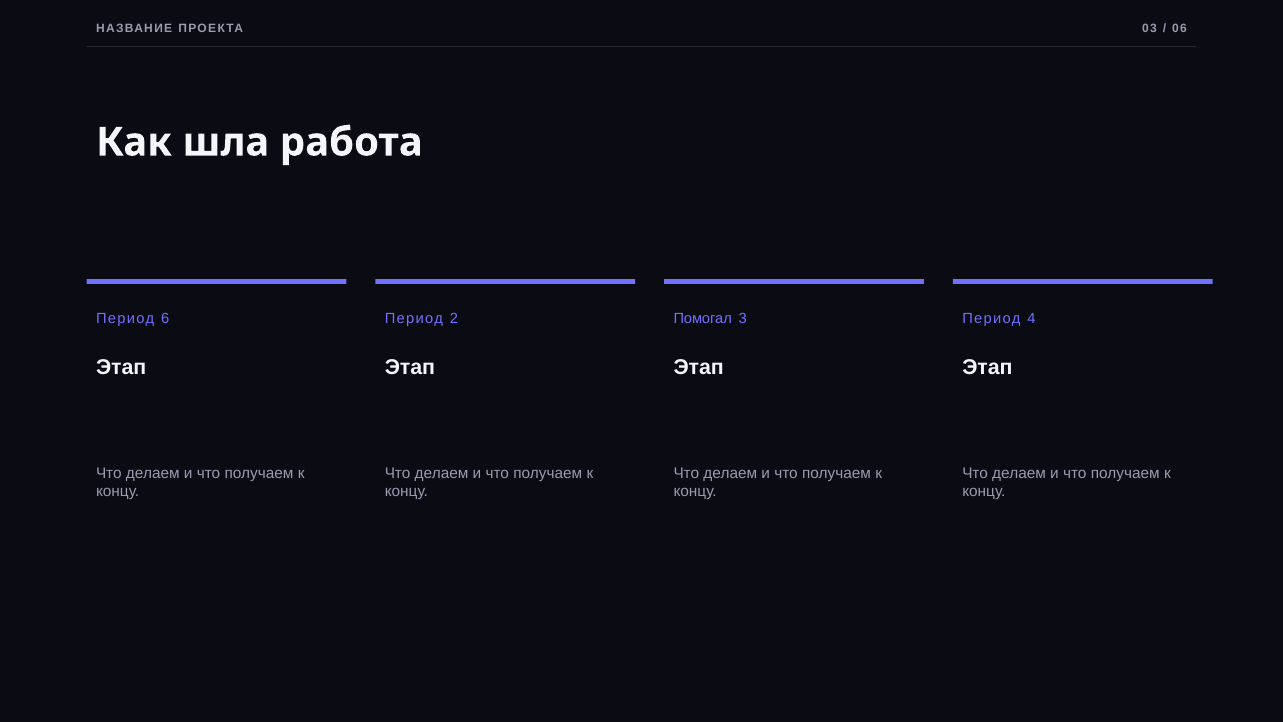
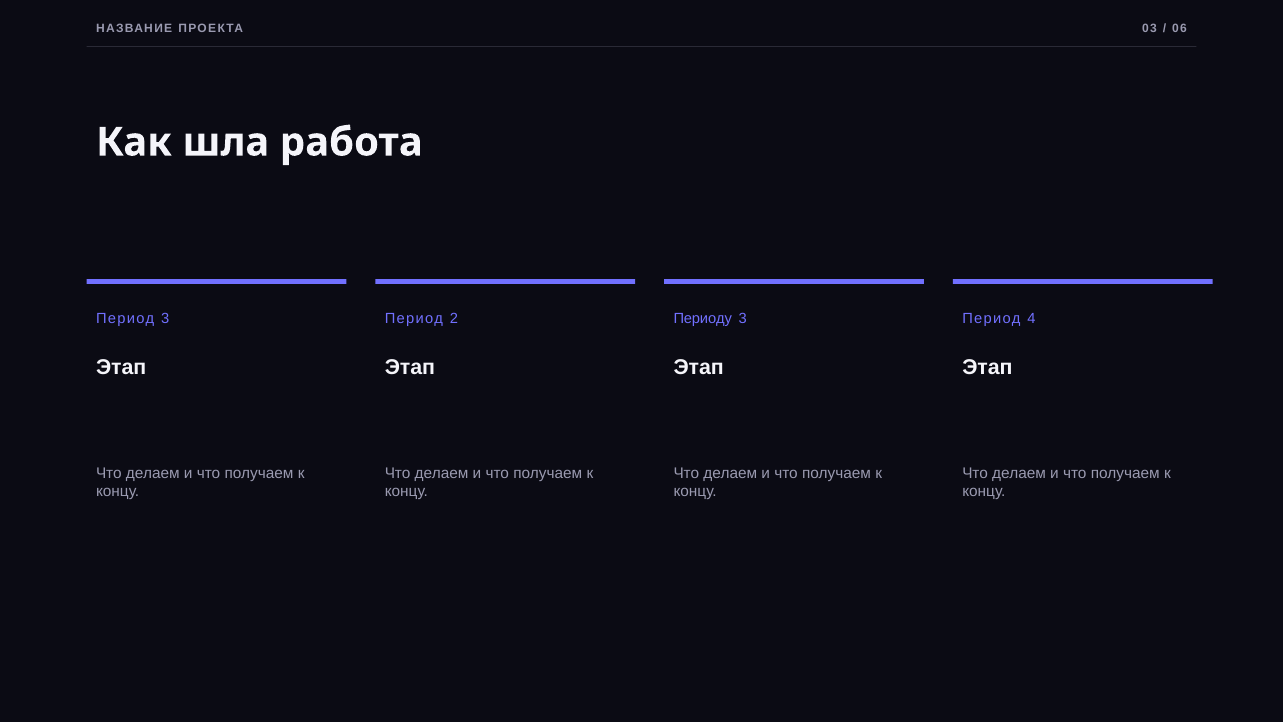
Период 6: 6 -> 3 (165, 319)
Помогал: Помогал -> Периоду (703, 319)
